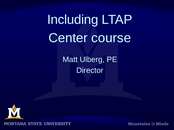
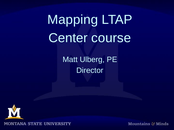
Including: Including -> Mapping (73, 20)
